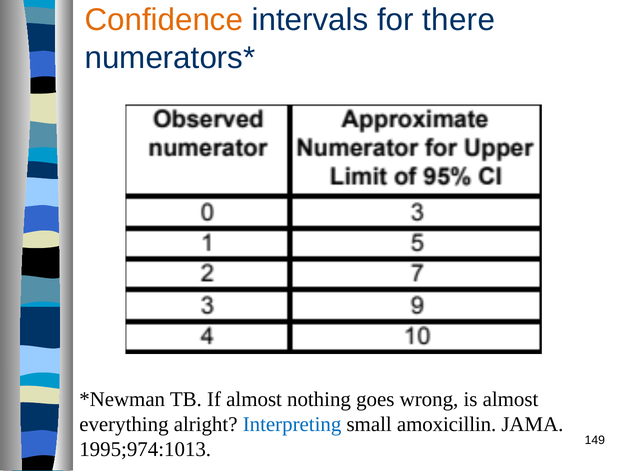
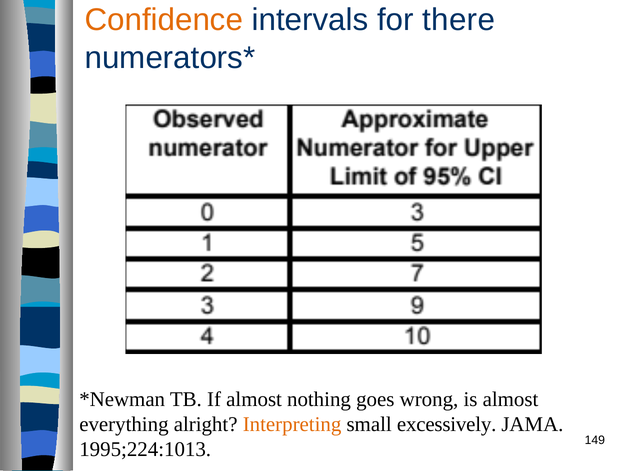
Interpreting colour: blue -> orange (292, 424)
amoxicillin: amoxicillin -> excessively (447, 424)
1995;974:1013: 1995;974:1013 -> 1995;224:1013 (145, 449)
